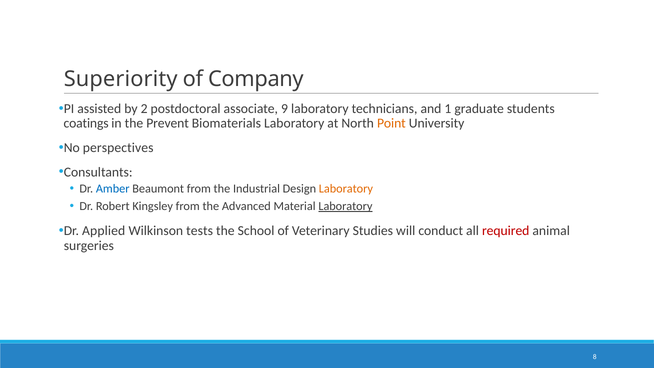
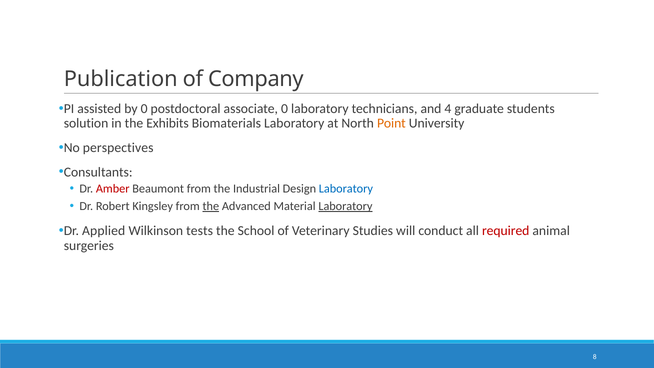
Superiority: Superiority -> Publication (121, 79)
by 2: 2 -> 0 (144, 109)
associate 9: 9 -> 0 (284, 109)
1: 1 -> 4 (448, 109)
coatings: coatings -> solution (86, 123)
Prevent: Prevent -> Exhibits (168, 123)
Amber colour: blue -> red (113, 189)
Laboratory colour: orange -> blue (346, 189)
the underline: none -> present (211, 206)
